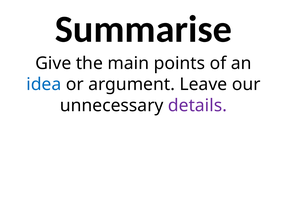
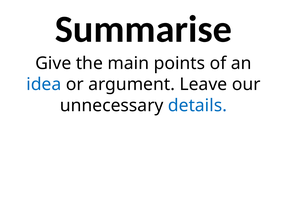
details colour: purple -> blue (197, 106)
